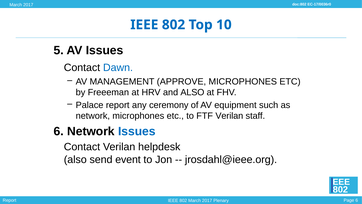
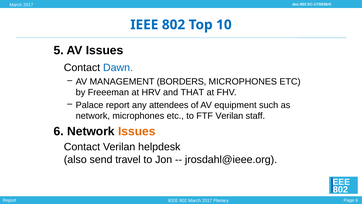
APPROVE: APPROVE -> BORDERS (181, 81)
and ALSO: ALSO -> THAT (192, 92)
ceremony: ceremony -> attendees (169, 105)
Issues colour: blue -> orange (137, 131)
event: event -> travel (128, 159)
